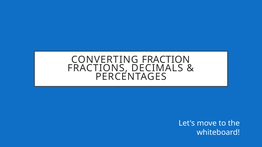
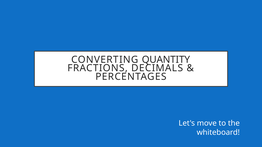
FRACTION: FRACTION -> QUANTITY (166, 60)
